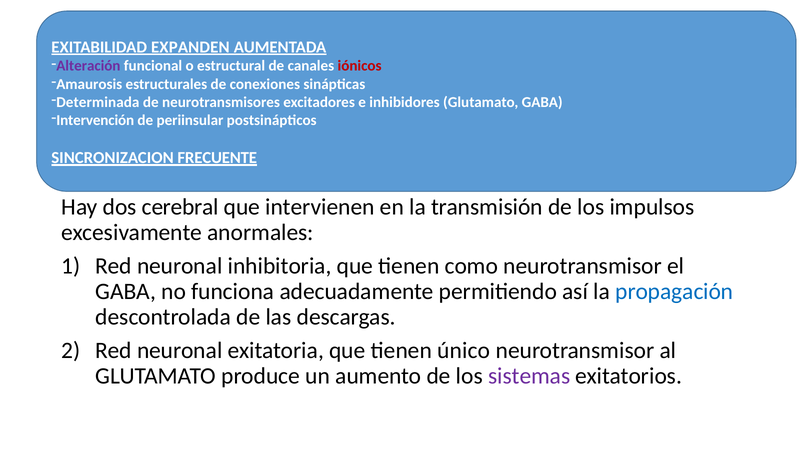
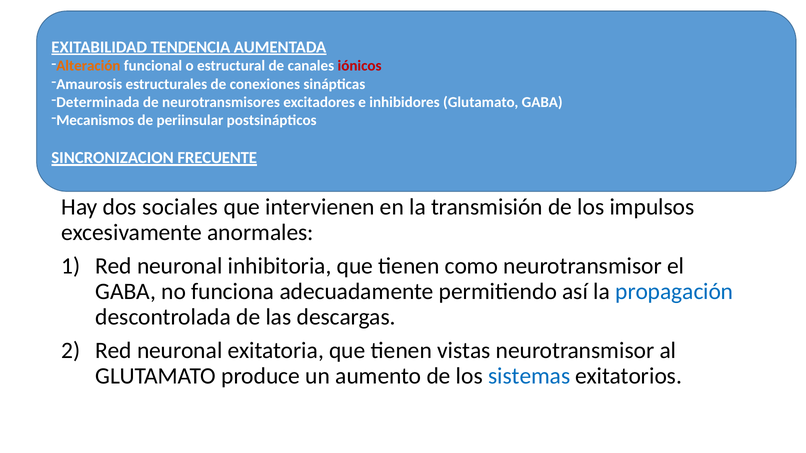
EXPANDEN: EXPANDEN -> TENDENCIA (190, 47)
Alteración colour: purple -> orange (88, 66)
Intervención: Intervención -> Mecanismos (95, 120)
cerebral: cerebral -> sociales (180, 207)
único: único -> vistas (464, 351)
sistemas colour: purple -> blue (529, 376)
